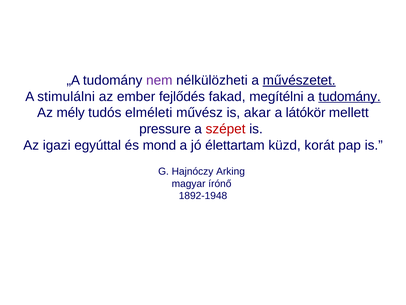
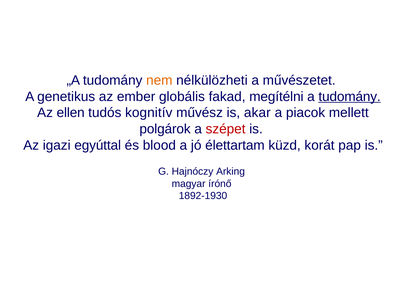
nem colour: purple -> orange (159, 80)
művészetet underline: present -> none (299, 80)
stimulálni: stimulálni -> genetikus (66, 96)
fejlődés: fejlődés -> globális (182, 96)
mély: mély -> ellen (71, 113)
elméleti: elméleti -> kognitív (149, 113)
látókör: látókör -> piacok (306, 113)
pressure: pressure -> polgárok (165, 129)
mond: mond -> blood (159, 145)
1892-1948: 1892-1948 -> 1892-1930 (203, 196)
